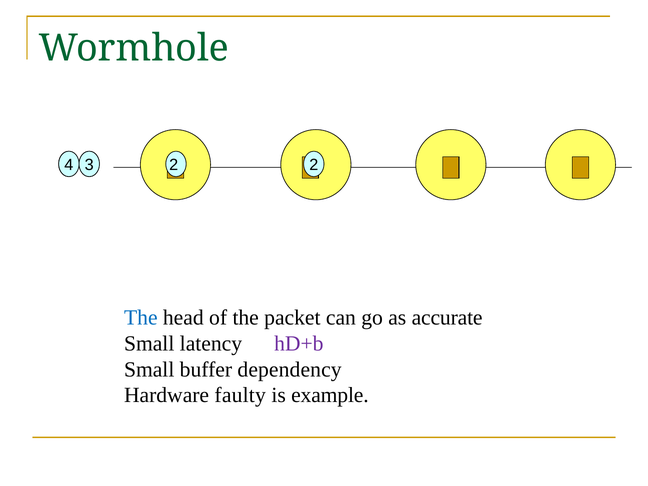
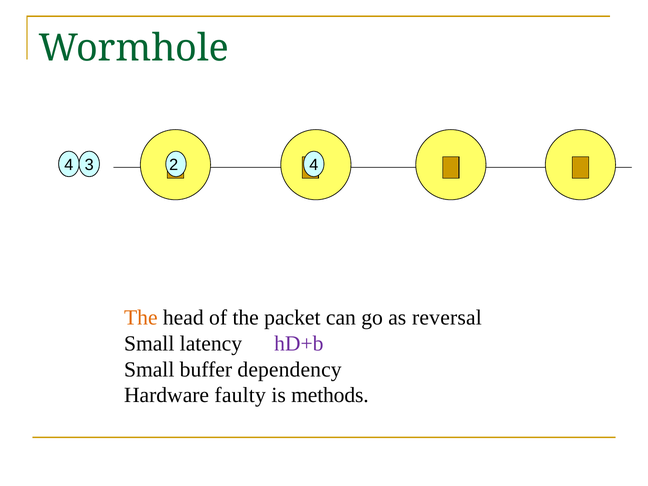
2: 2 -> 4 (314, 165)
The colour: blue -> orange (141, 318)
accurate: accurate -> reversal (447, 318)
example: example -> methods (330, 395)
